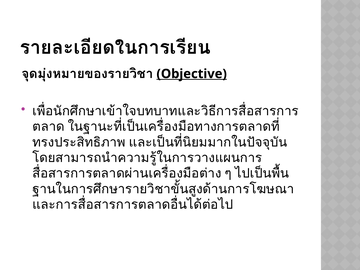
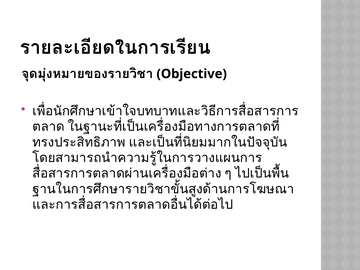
Objective underline: present -> none (192, 74)
